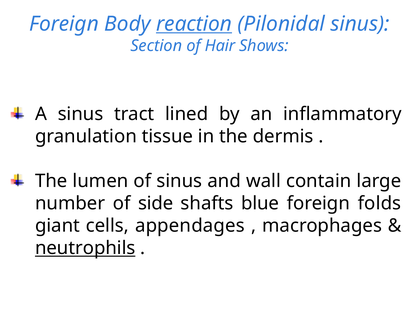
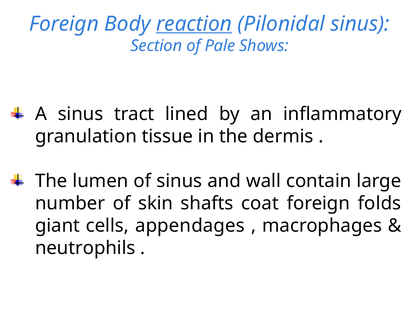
Hair: Hair -> Pale (220, 46)
side: side -> skin (156, 204)
blue: blue -> coat (260, 204)
neutrophils underline: present -> none (85, 248)
